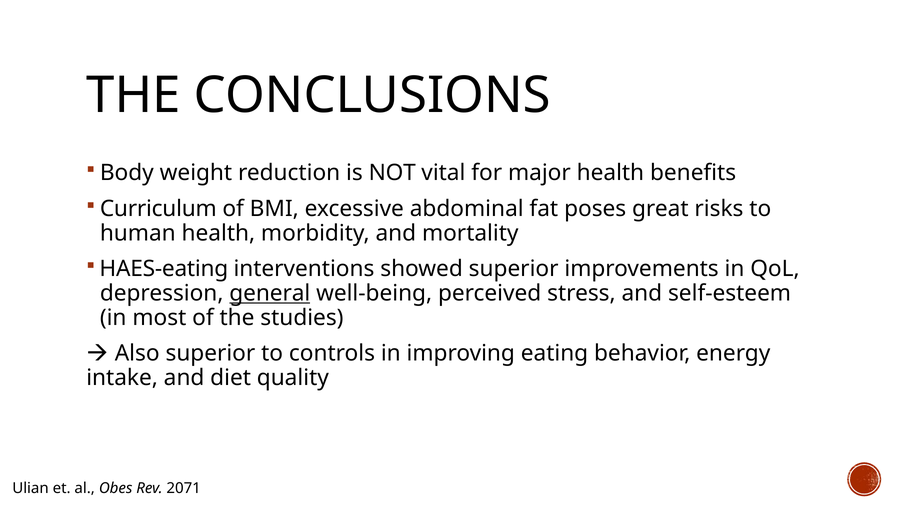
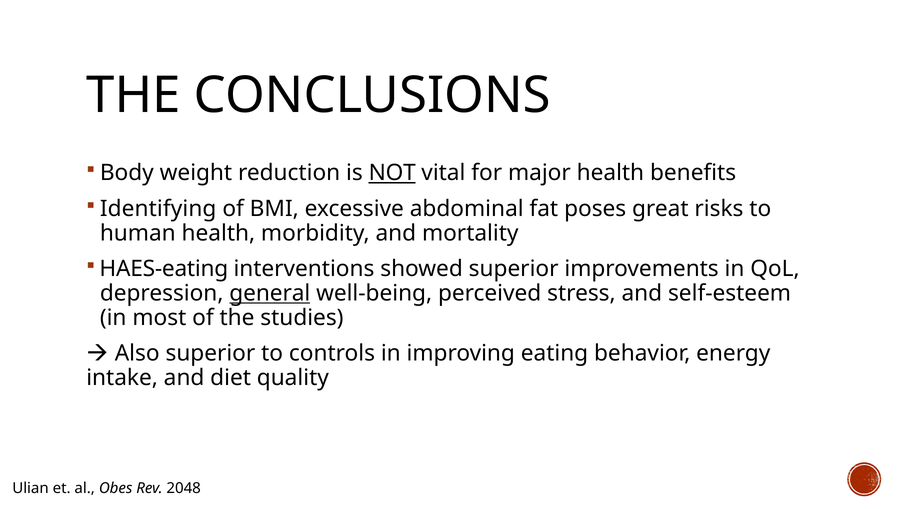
NOT underline: none -> present (392, 173)
Curriculum: Curriculum -> Identifying (158, 209)
2071: 2071 -> 2048 (184, 489)
